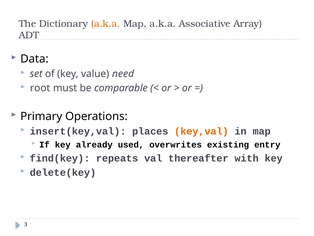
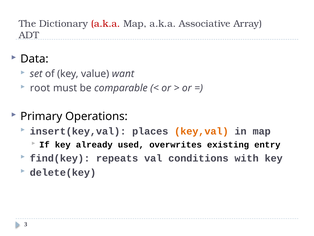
a.k.a colour: orange -> red (106, 24)
need: need -> want (123, 74)
thereafter: thereafter -> conditions (198, 158)
